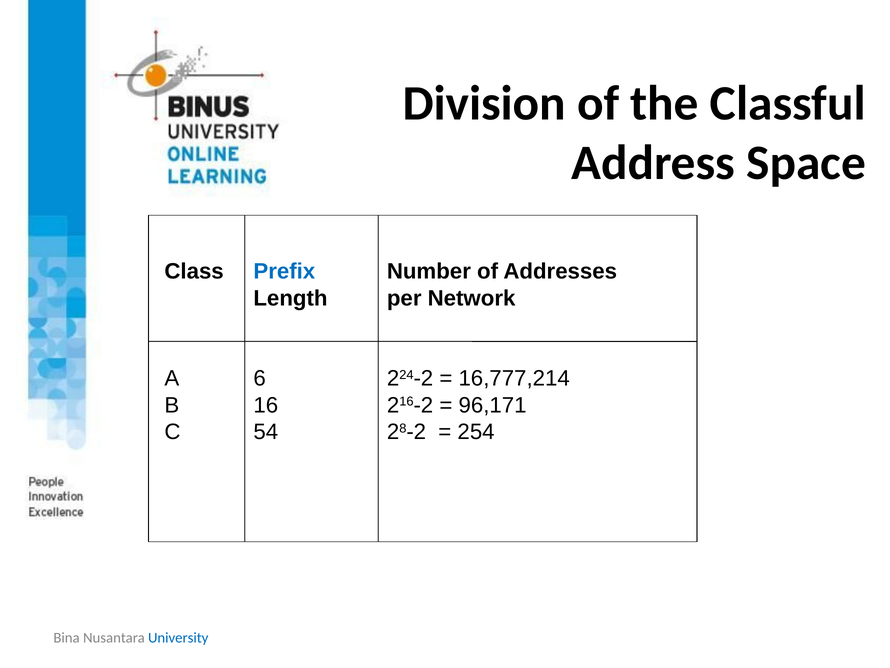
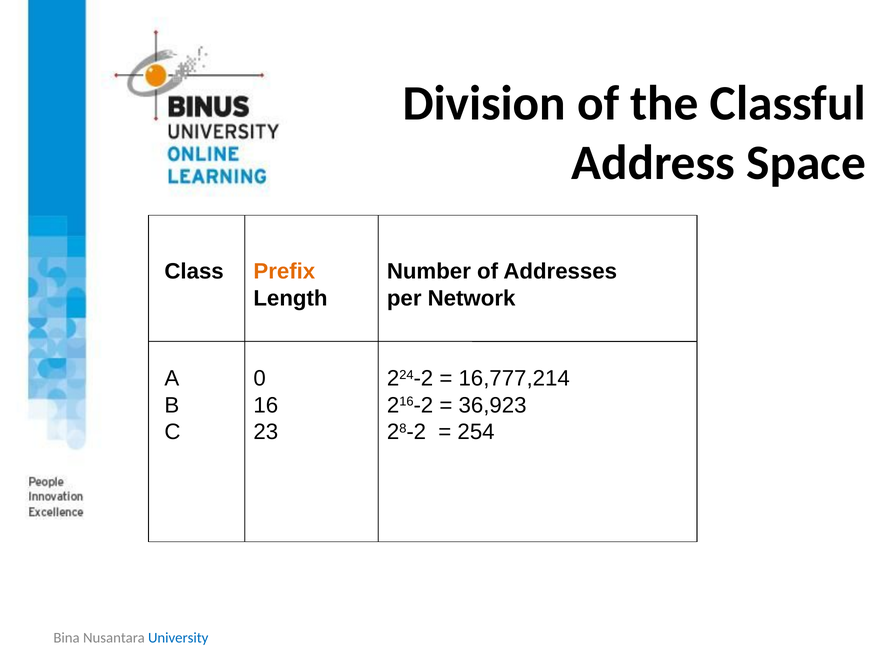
Prefix colour: blue -> orange (284, 271)
6: 6 -> 0 (260, 378)
96,171: 96,171 -> 36,923 (493, 405)
54: 54 -> 23 (266, 432)
